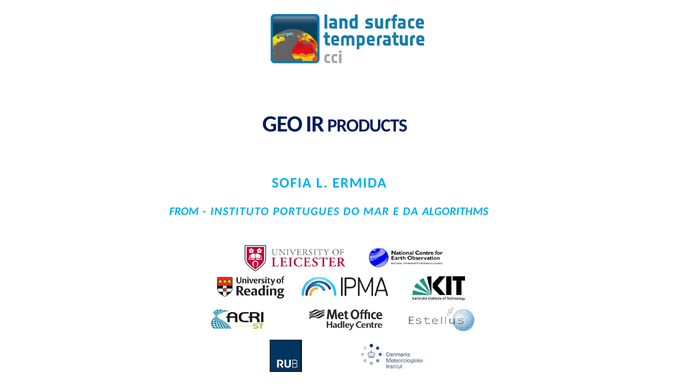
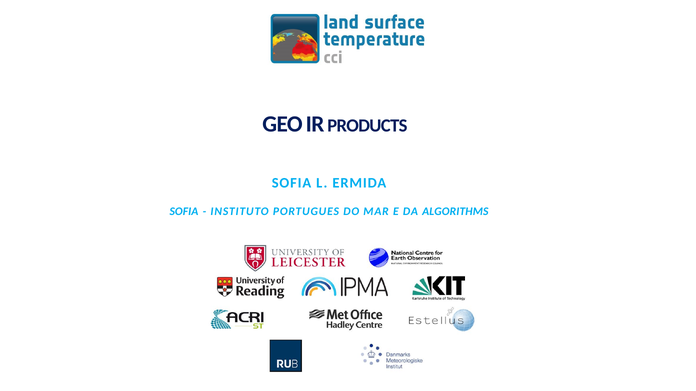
FROM: FROM -> SOFIA (184, 212)
